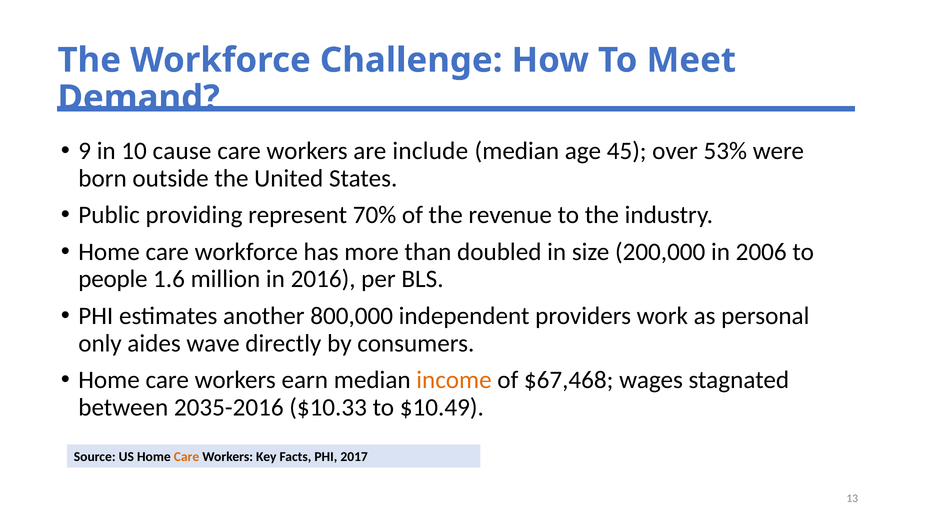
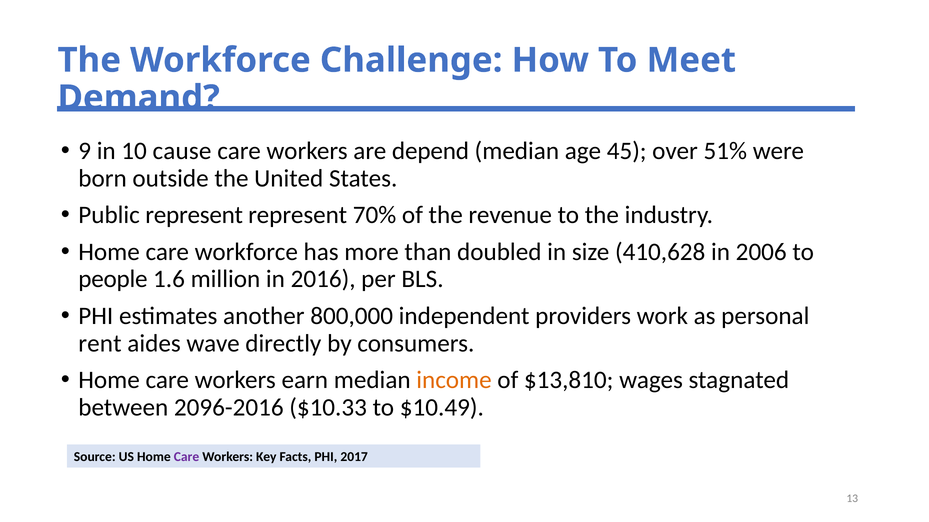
include: include -> depend (431, 151)
53%: 53% -> 51% (725, 151)
Public providing: providing -> represent (194, 215)
200,000: 200,000 -> 410,628 (660, 252)
only: only -> rent (100, 344)
$67,468: $67,468 -> $13,810 (569, 381)
2035-2016: 2035-2016 -> 2096-2016 (229, 408)
Care colour: orange -> purple (187, 457)
